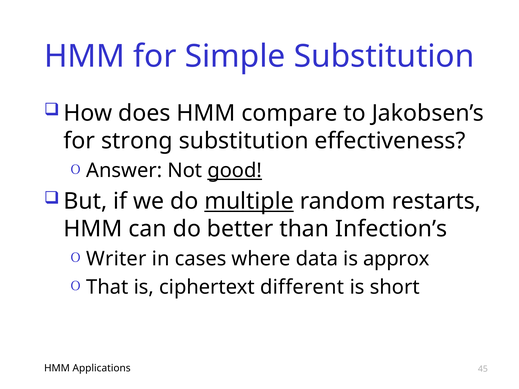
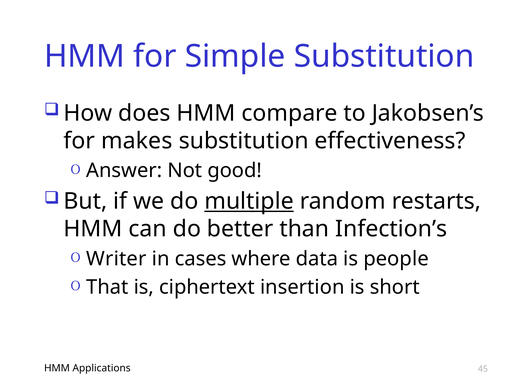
strong: strong -> makes (137, 141)
good underline: present -> none (235, 171)
approx: approx -> people (396, 259)
different: different -> insertion (302, 287)
